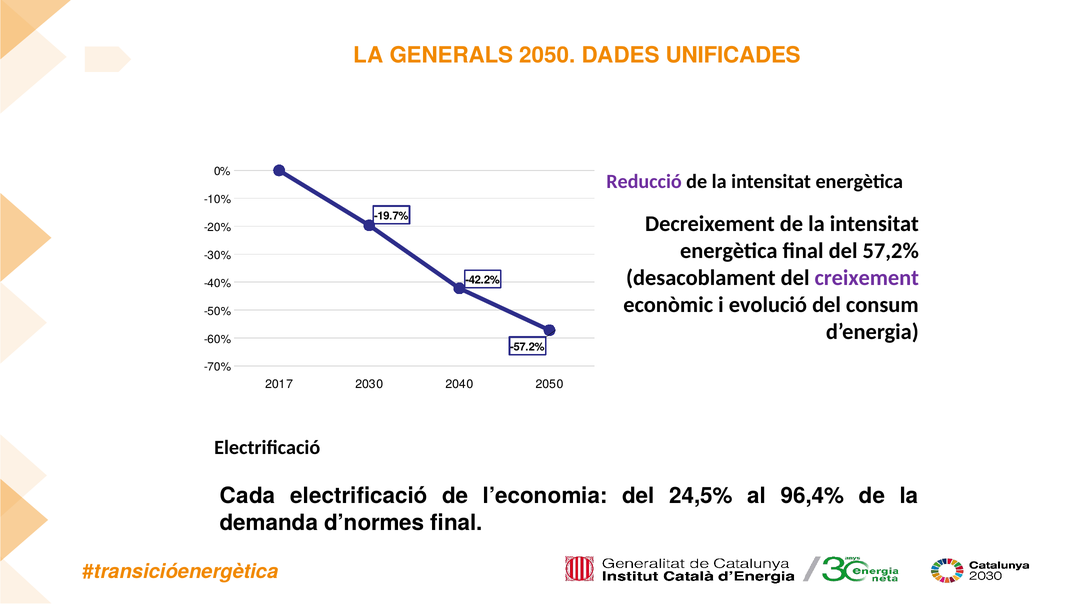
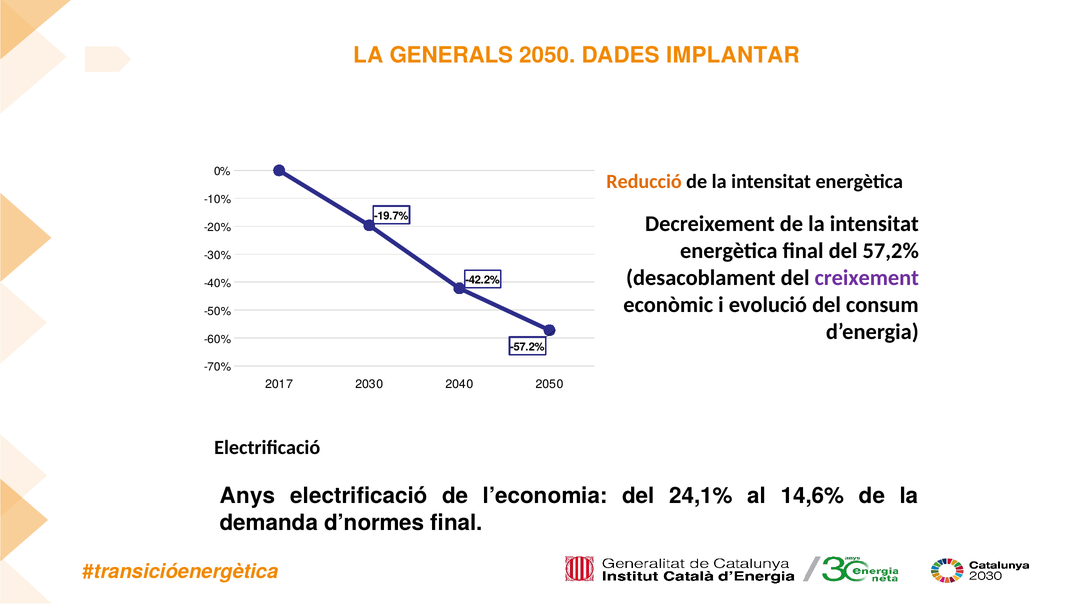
UNIFICADES: UNIFICADES -> IMPLANTAR (733, 56)
Reducció colour: purple -> orange (644, 181)
Cada: Cada -> Anys (248, 496)
24,5%: 24,5% -> 24,1% (701, 496)
96,4%: 96,4% -> 14,6% (812, 496)
